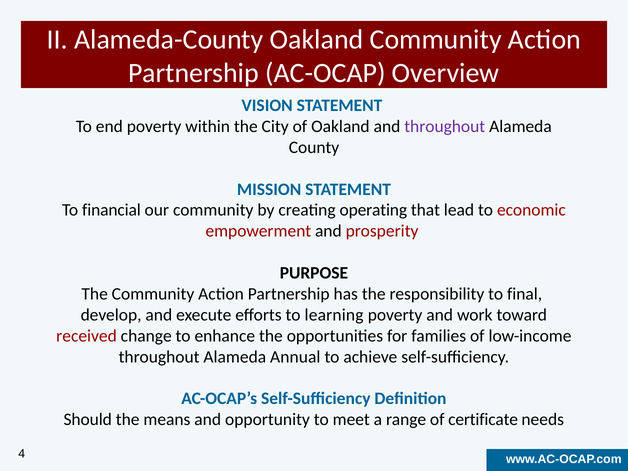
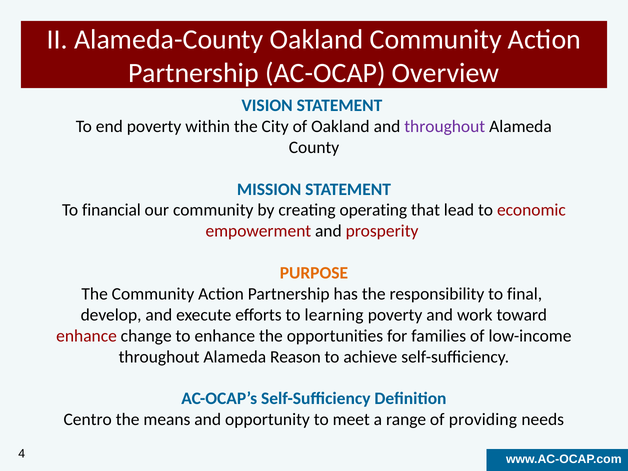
PURPOSE colour: black -> orange (314, 273)
received: received -> enhance (87, 336)
Annual: Annual -> Reason (295, 357)
Should: Should -> Centro (88, 420)
certificate: certificate -> providing (483, 420)
